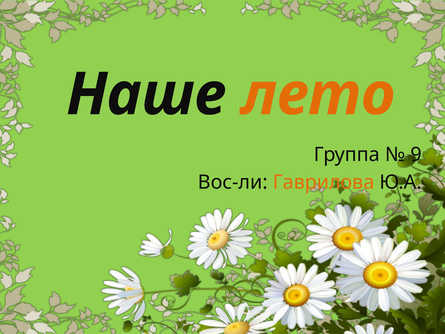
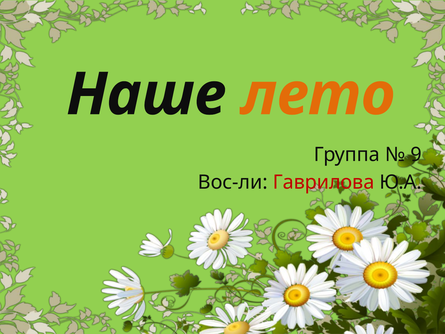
Гаврилова colour: orange -> red (324, 182)
